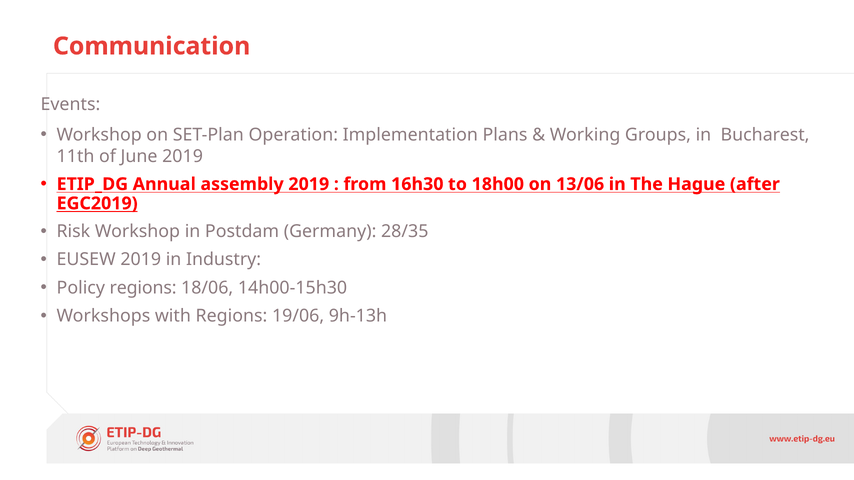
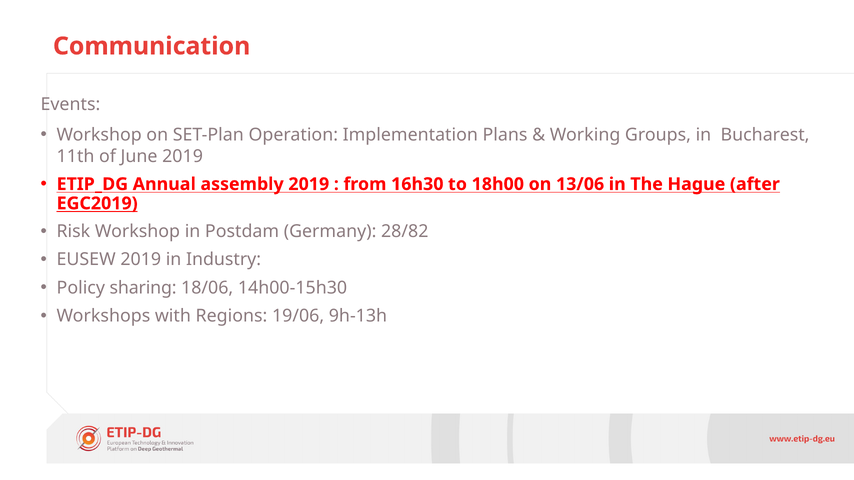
28/35: 28/35 -> 28/82 (405, 232)
Policy regions: regions -> sharing (143, 288)
